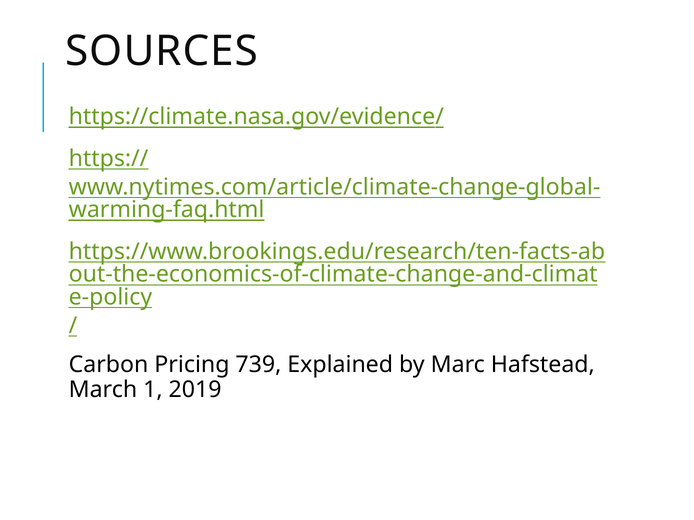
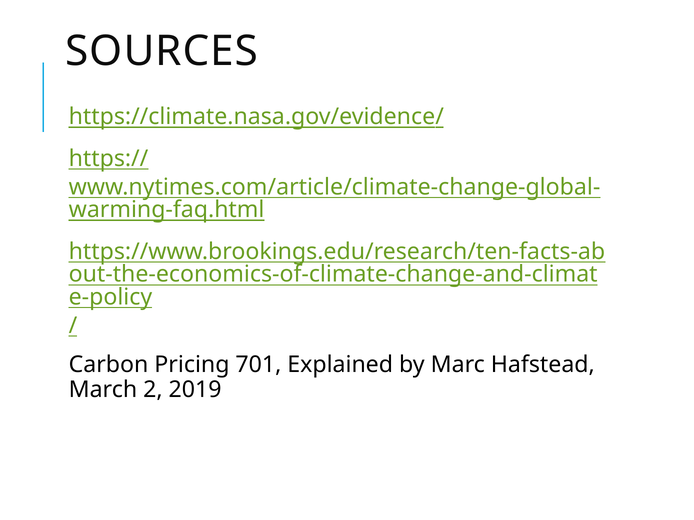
739: 739 -> 701 (258, 365)
1: 1 -> 2 (153, 390)
